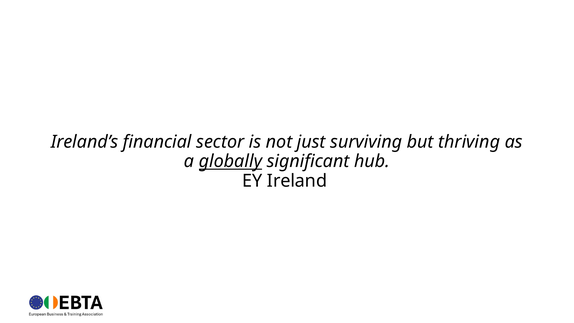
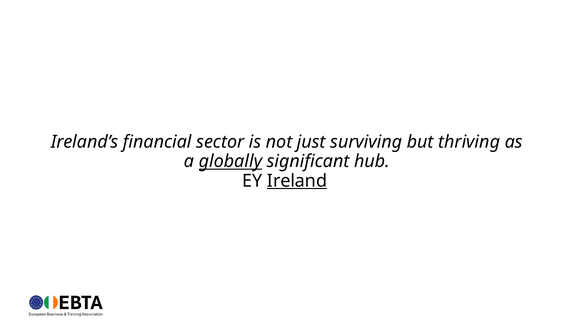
Ireland underline: none -> present (297, 181)
